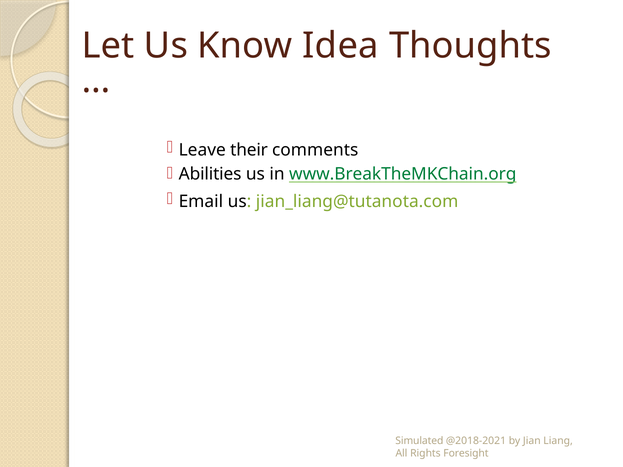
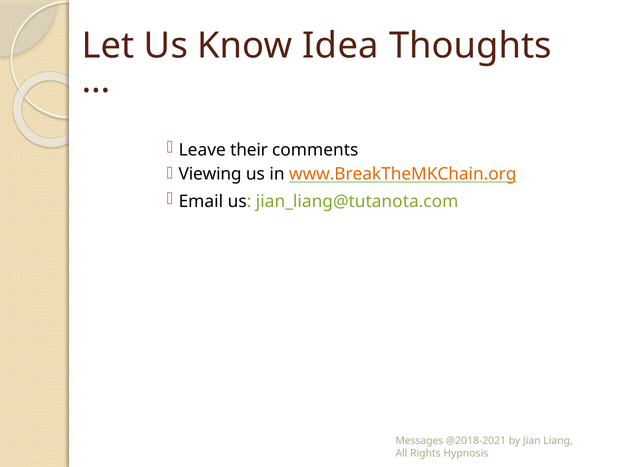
Abilities: Abilities -> Viewing (210, 174)
www.BreakTheMKChain.org colour: green -> orange (403, 174)
Simulated: Simulated -> Messages (419, 441)
Foresight: Foresight -> Hypnosis (466, 453)
